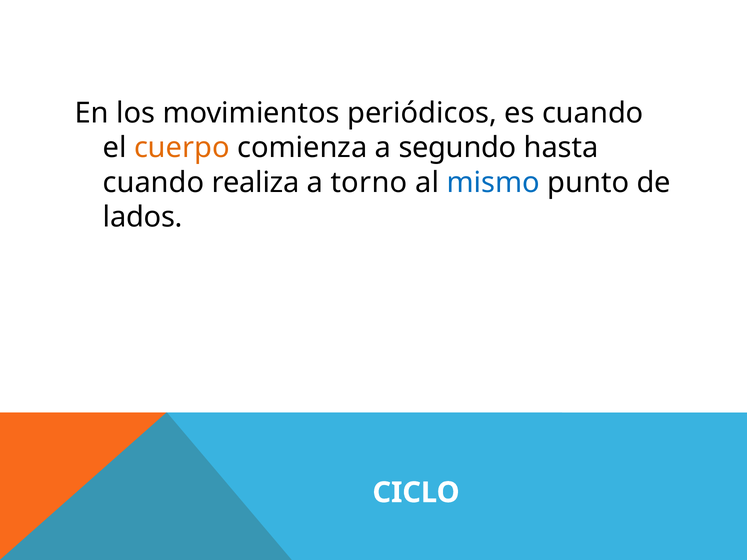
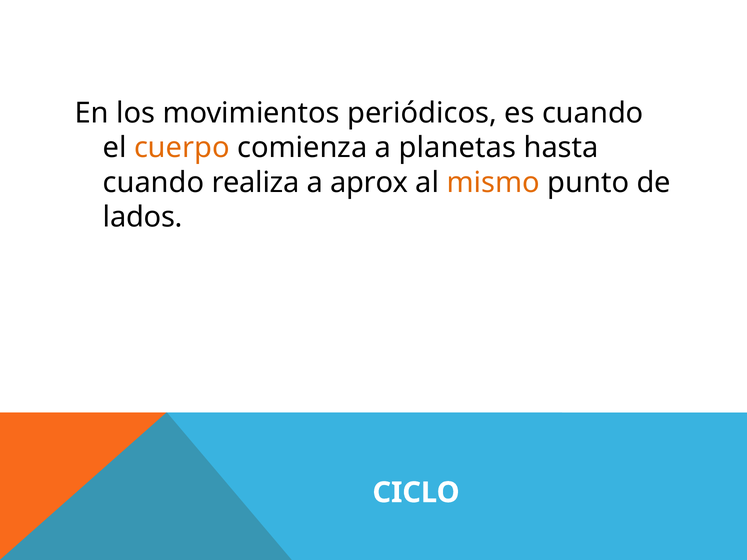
segundo: segundo -> planetas (457, 148)
torno: torno -> aprox (369, 183)
mismo colour: blue -> orange (493, 183)
